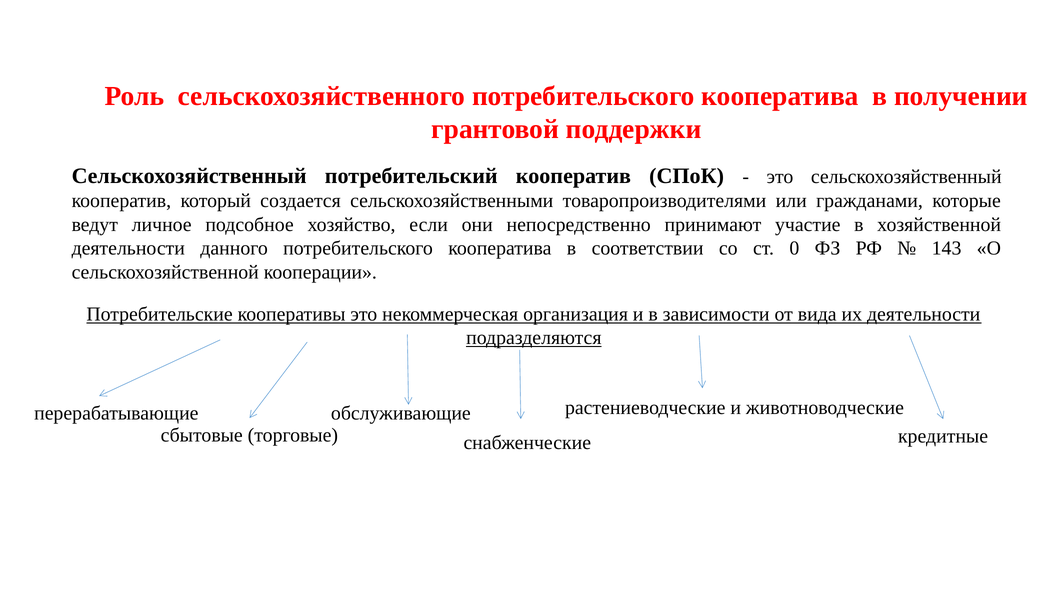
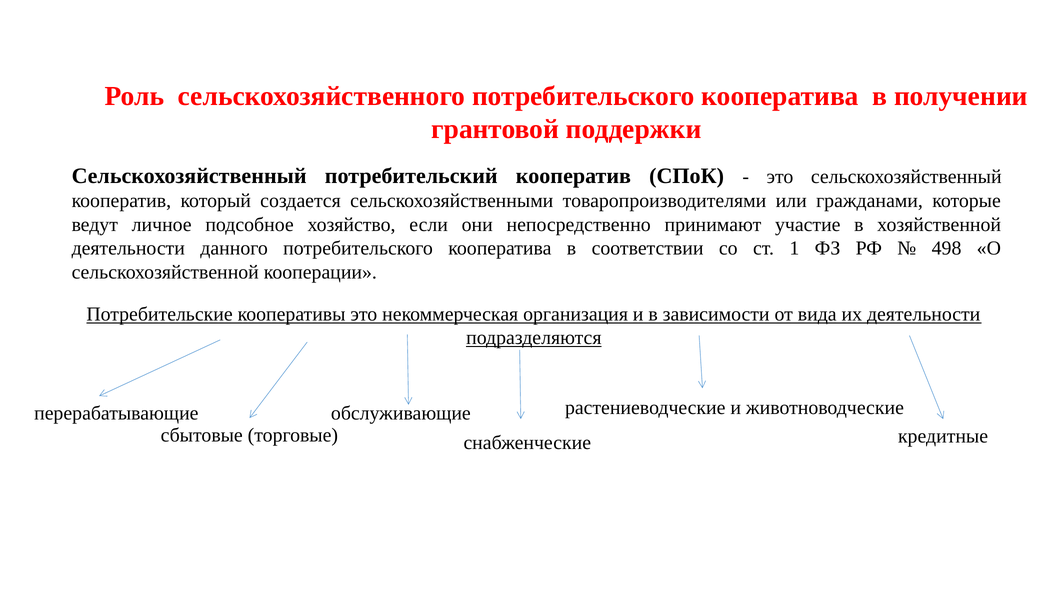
0: 0 -> 1 (794, 249)
143: 143 -> 498 (947, 249)
